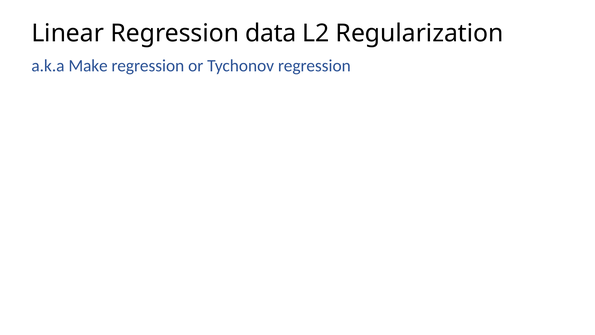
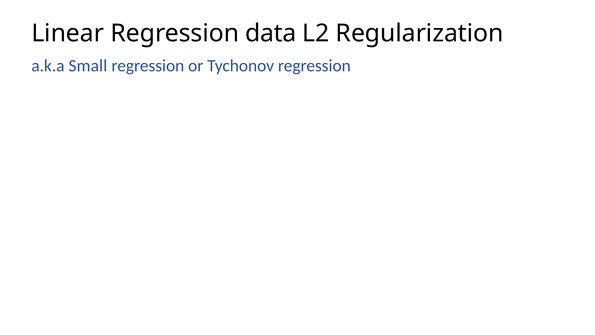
Make: Make -> Small (88, 66)
